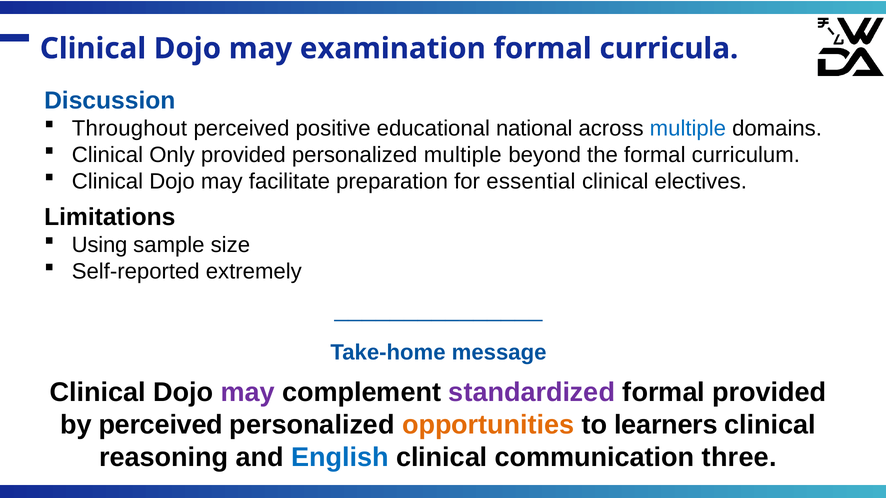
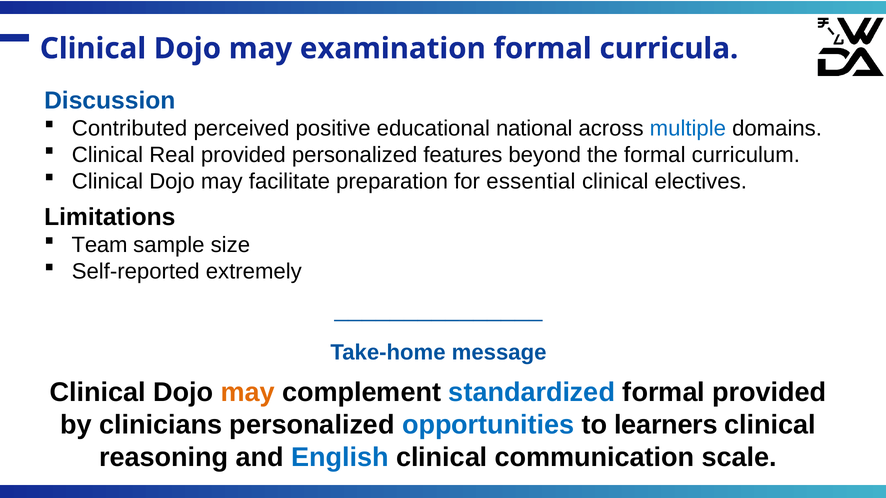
Throughout: Throughout -> Contributed (130, 128)
Only: Only -> Real (172, 155)
personalized multiple: multiple -> features (463, 155)
Using: Using -> Team (100, 245)
may colour: purple -> orange (248, 393)
standardized colour: purple -> blue (532, 393)
by perceived: perceived -> clinicians (161, 425)
opportunities colour: orange -> blue (488, 425)
three: three -> scale (739, 458)
